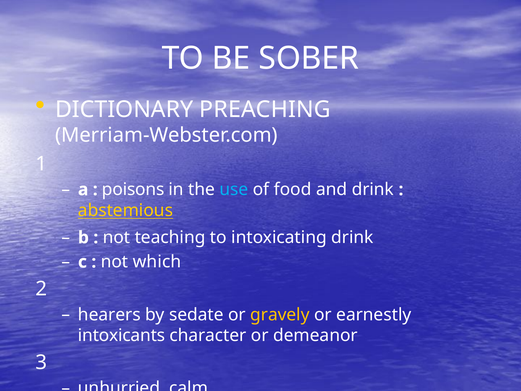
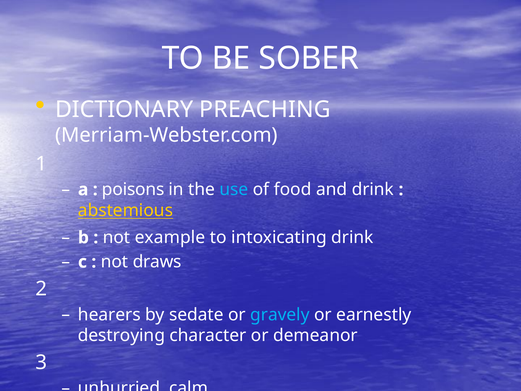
teaching: teaching -> example (170, 237)
which: which -> draws (157, 262)
gravely colour: yellow -> light blue (280, 314)
intoxicants: intoxicants -> destroying (121, 335)
